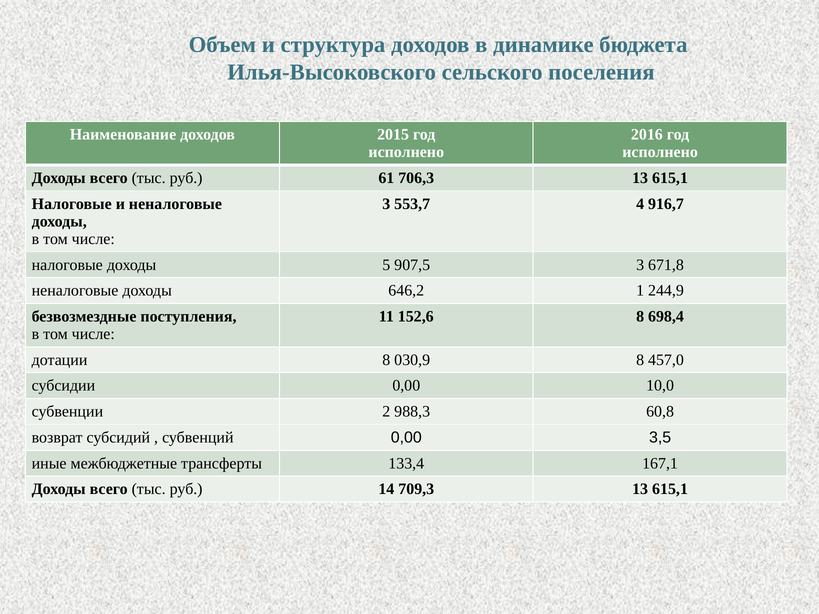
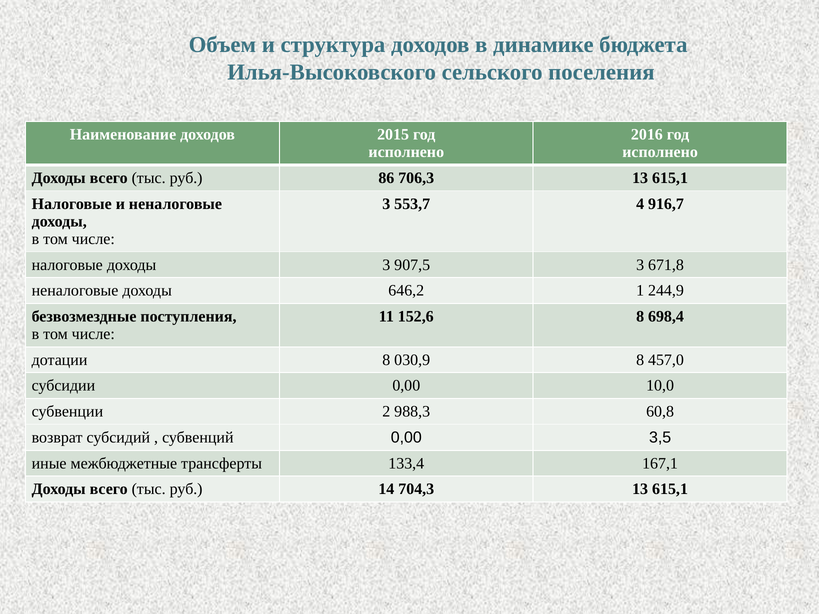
61: 61 -> 86 (386, 178)
доходы 5: 5 -> 3 (386, 265)
709,3: 709,3 -> 704,3 (416, 489)
